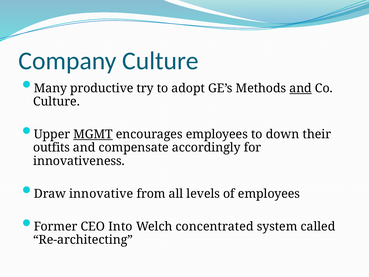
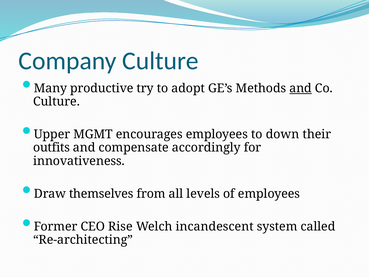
MGMT underline: present -> none (93, 134)
innovative: innovative -> themselves (101, 194)
Into: Into -> Rise (120, 226)
concentrated: concentrated -> incandescent (215, 226)
